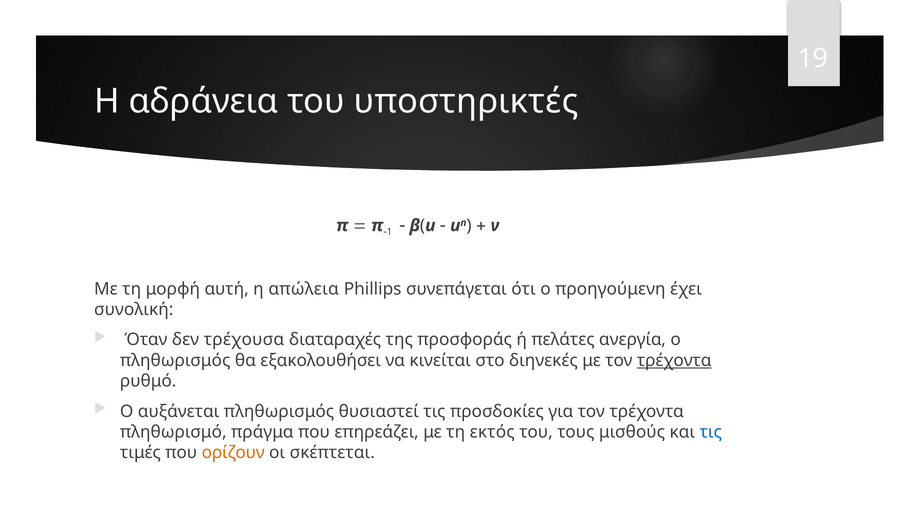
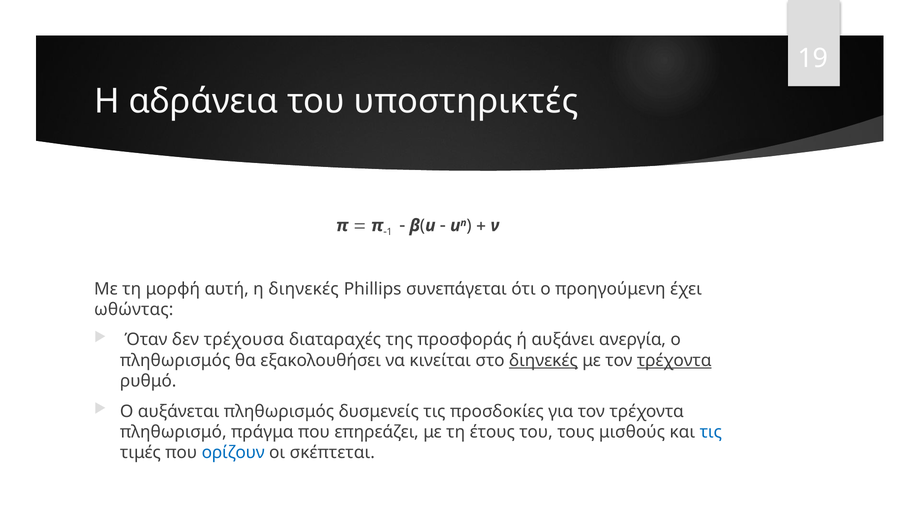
η απώλεια: απώλεια -> διηνεκές (304, 289)
συνολική: συνολική -> ωθώντας (134, 310)
πελάτες: πελάτες -> αυξάνει (563, 340)
διηνεκές underline: none -> present (543, 361)
θυσιαστεί: θυσιαστεί -> δυσμενείς (379, 412)
εκτός: εκτός -> έτους (492, 432)
ορίζουν colour: orange -> blue (233, 453)
